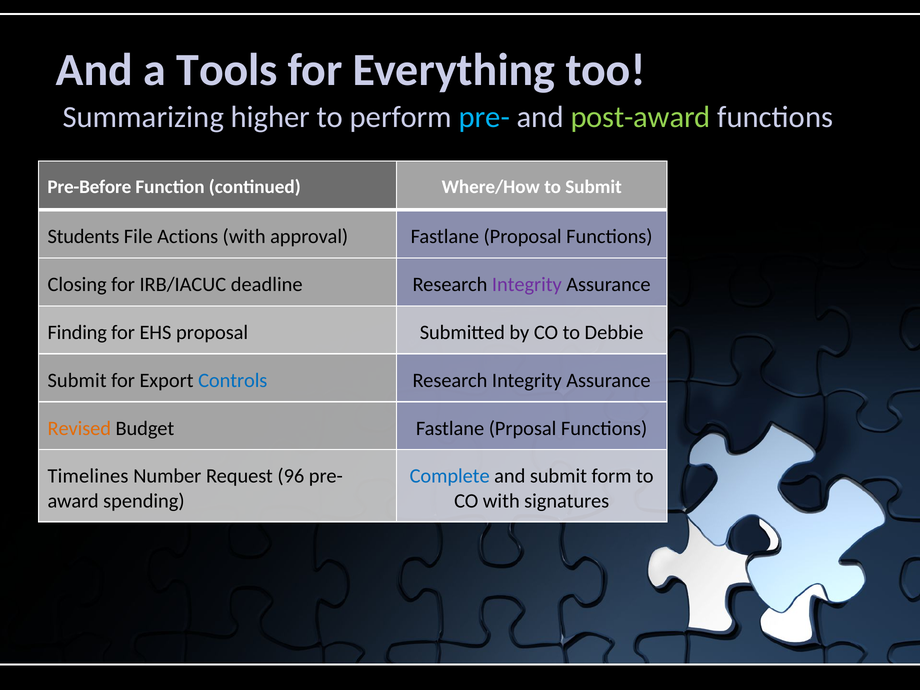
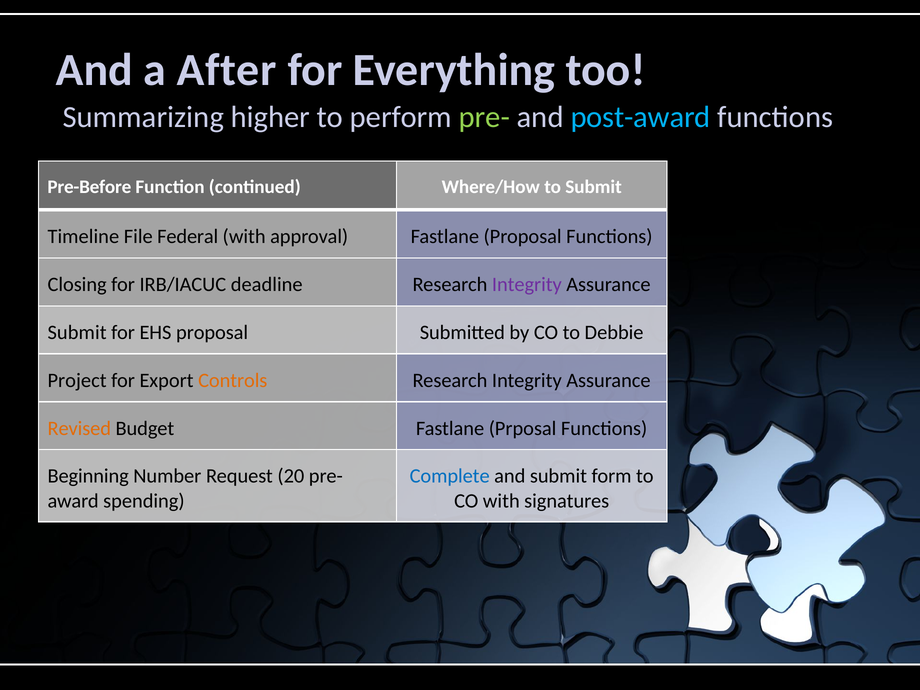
Tools: Tools -> After (227, 70)
pre- colour: light blue -> light green (484, 117)
post-award colour: light green -> light blue (641, 117)
Students: Students -> Timeline (83, 236)
Actions: Actions -> Federal (188, 236)
Finding: Finding -> Submit (77, 332)
Submit: Submit -> Project (77, 380)
Controls colour: blue -> orange (233, 380)
Timelines: Timelines -> Beginning (88, 476)
96: 96 -> 20 (291, 476)
